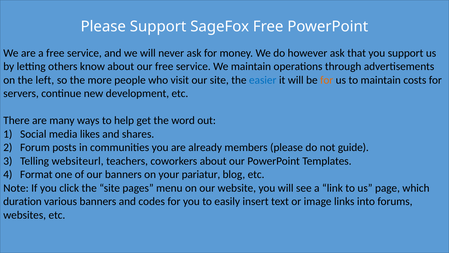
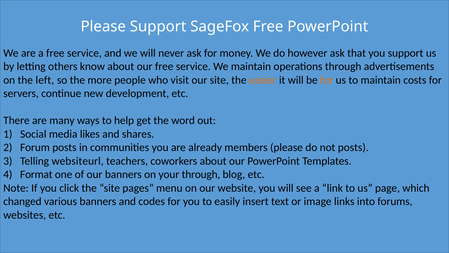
easier colour: blue -> orange (263, 80)
not guide: guide -> posts (353, 147)
your pariatur: pariatur -> through (201, 174)
duration: duration -> changed (22, 201)
